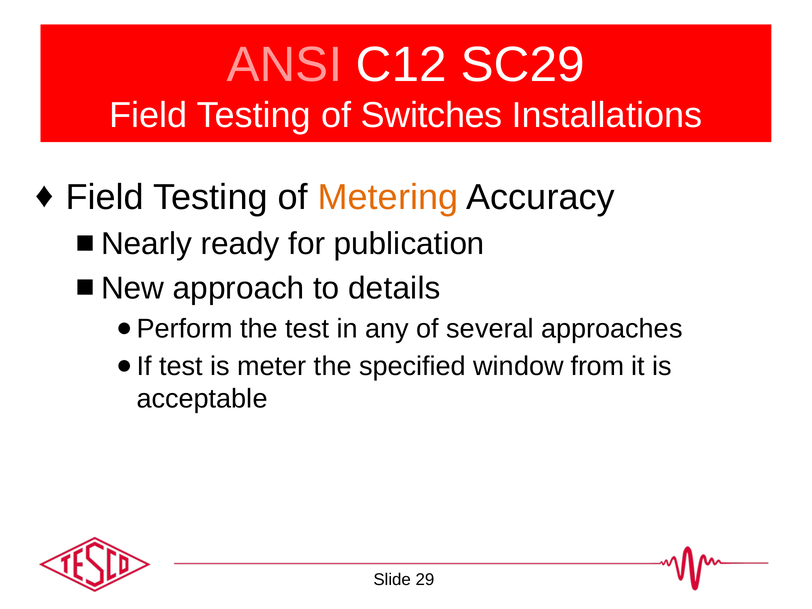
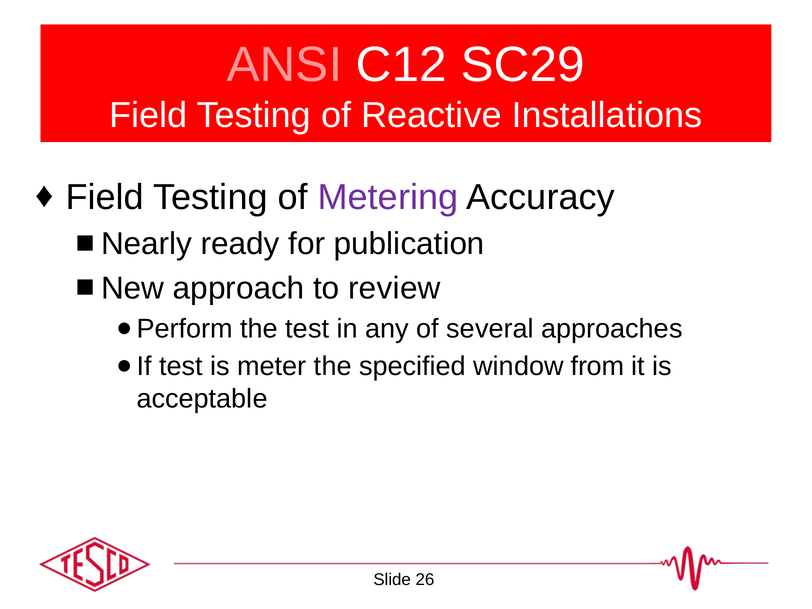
Switches: Switches -> Reactive (431, 116)
Metering colour: orange -> purple (388, 197)
details: details -> review (394, 288)
29: 29 -> 26 (425, 580)
